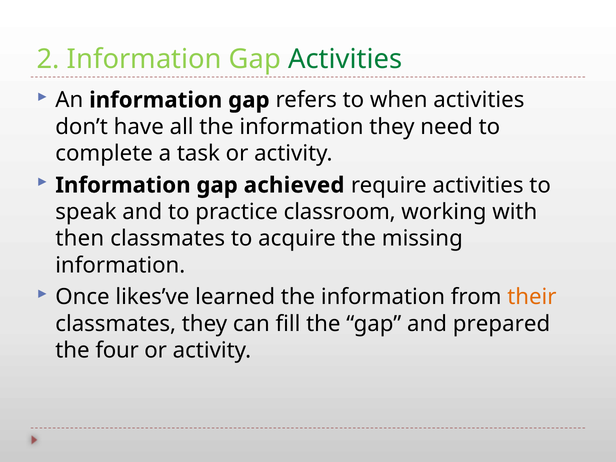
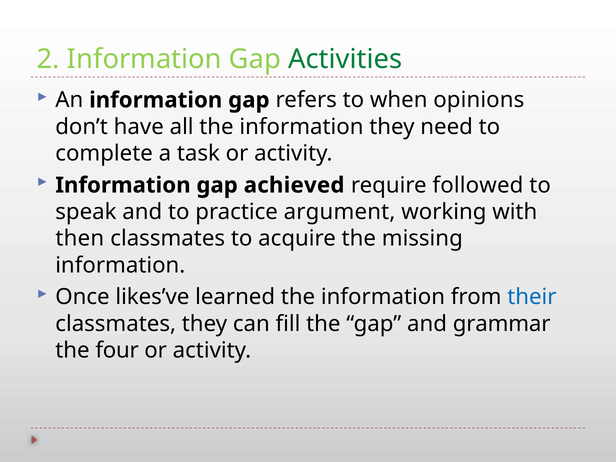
when activities: activities -> opinions (479, 100)
require activities: activities -> followed (478, 185)
classroom: classroom -> argument (340, 212)
their colour: orange -> blue (532, 297)
prepared: prepared -> grammar (502, 324)
